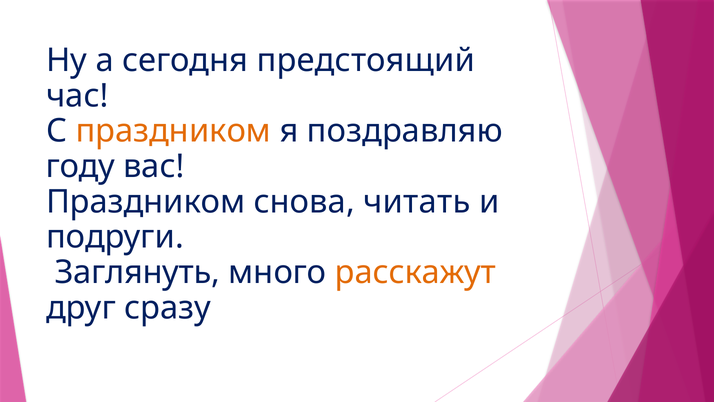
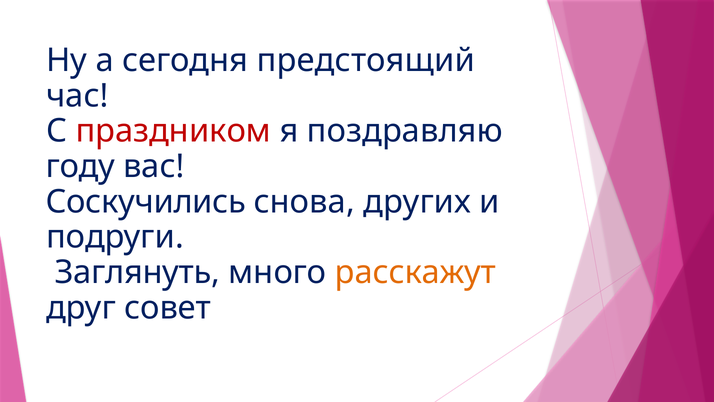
праздником colour: orange -> red (173, 131)
Праздником: Праздником -> Соскучились (146, 202)
читать: читать -> других (417, 202)
сразу: сразу -> совет (168, 308)
